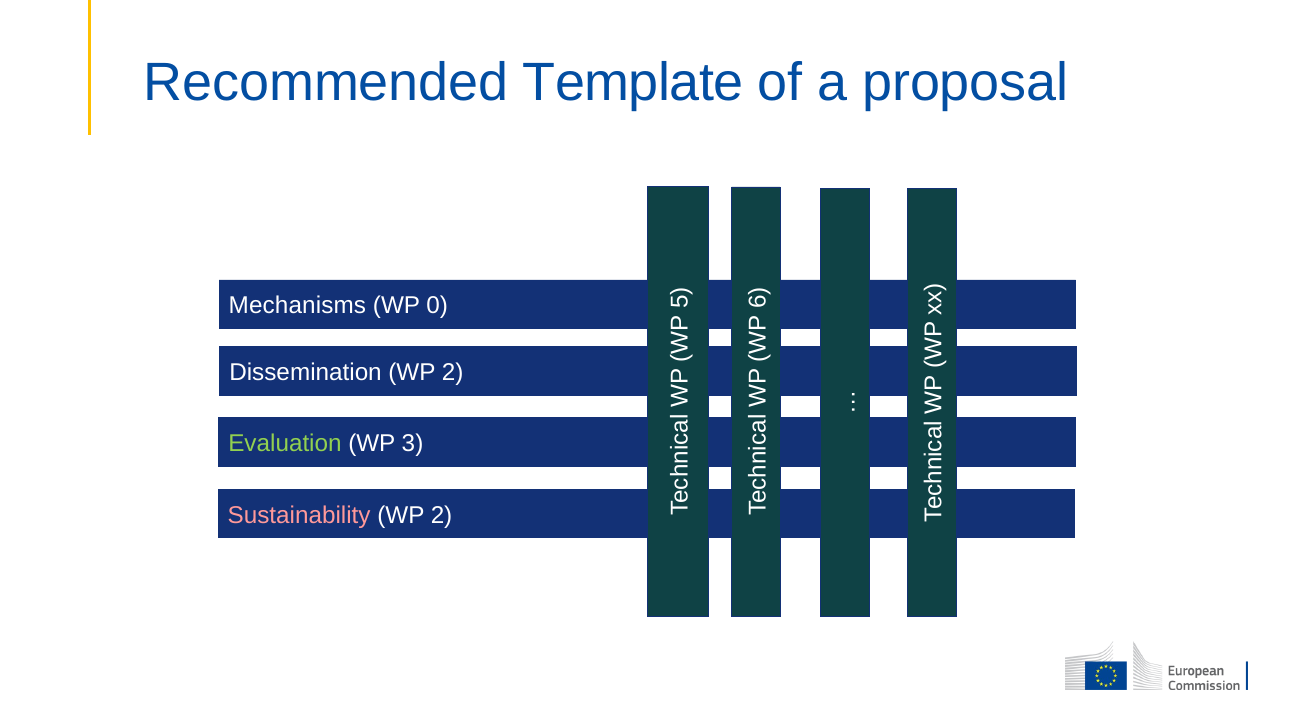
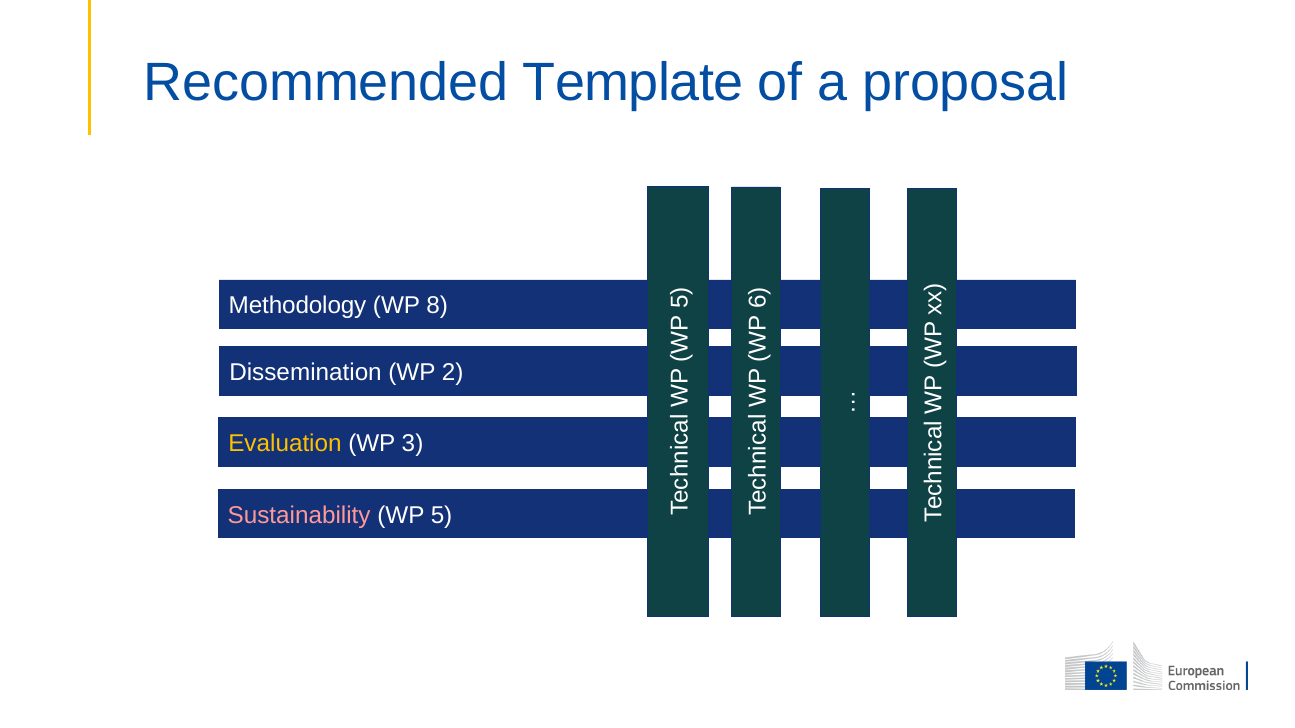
Mechanisms: Mechanisms -> Methodology (298, 306)
0: 0 -> 8 (437, 306)
Evaluation colour: light green -> yellow (285, 444)
2: 2 -> 5 (442, 516)
